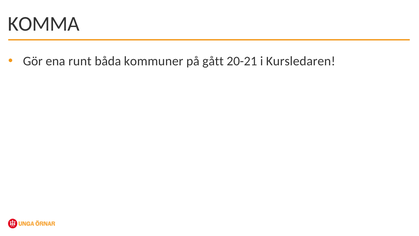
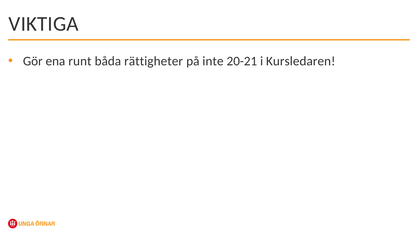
KOMMA: KOMMA -> VIKTIGA (44, 24)
kommuner: kommuner -> rättigheter (154, 61)
gått: gått -> inte (213, 61)
